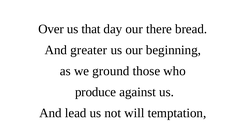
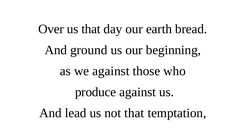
there: there -> earth (159, 29)
greater: greater -> ground (89, 50)
we ground: ground -> against (111, 71)
not will: will -> that (134, 113)
